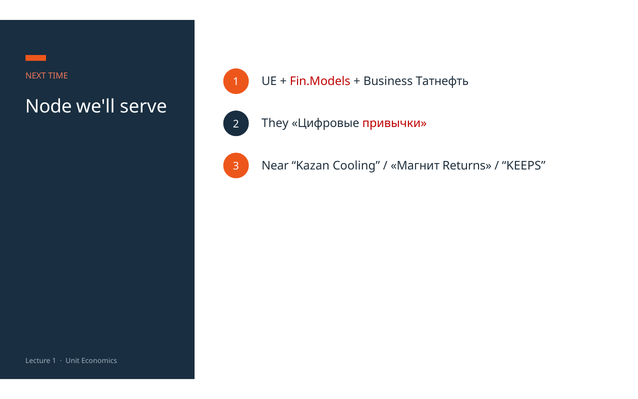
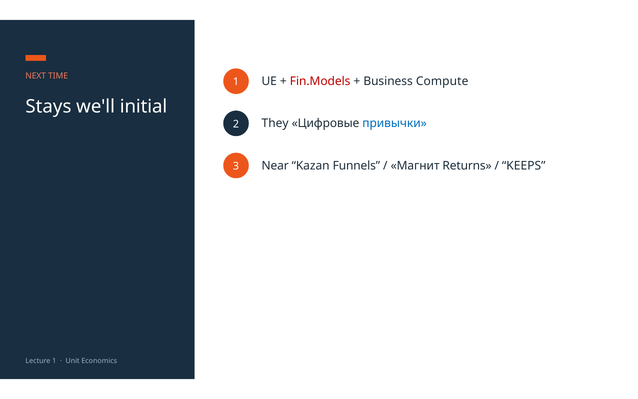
Татнефть: Татнефть -> Compute (442, 81)
Node: Node -> Stays (48, 107)
serve: serve -> initial (144, 107)
привычки colour: red -> blue (395, 123)
Cooling: Cooling -> Funnels (356, 166)
